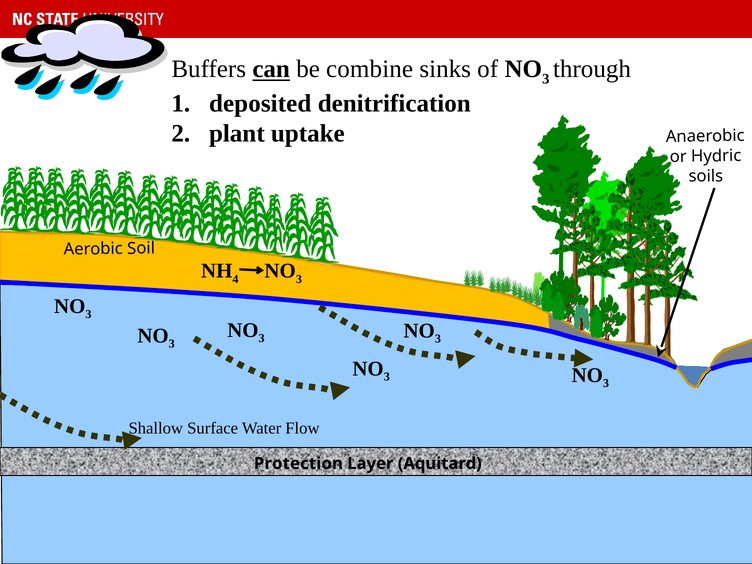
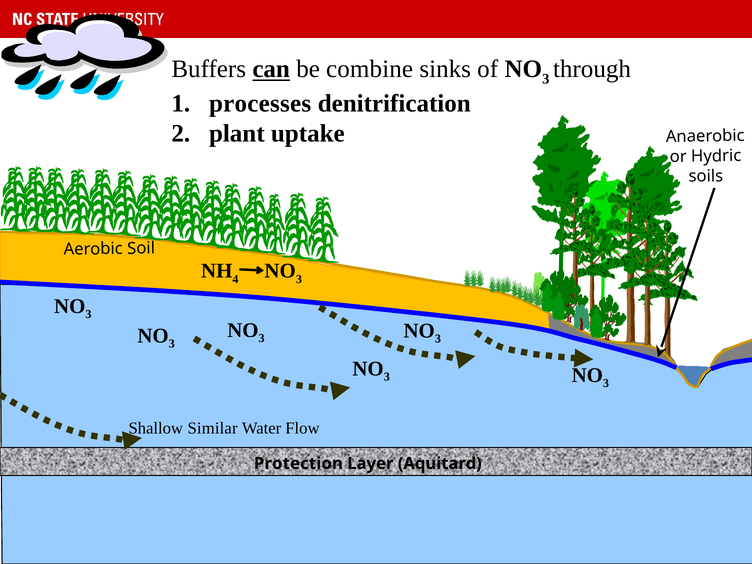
deposited: deposited -> processes (260, 103)
Surface: Surface -> Similar (213, 428)
